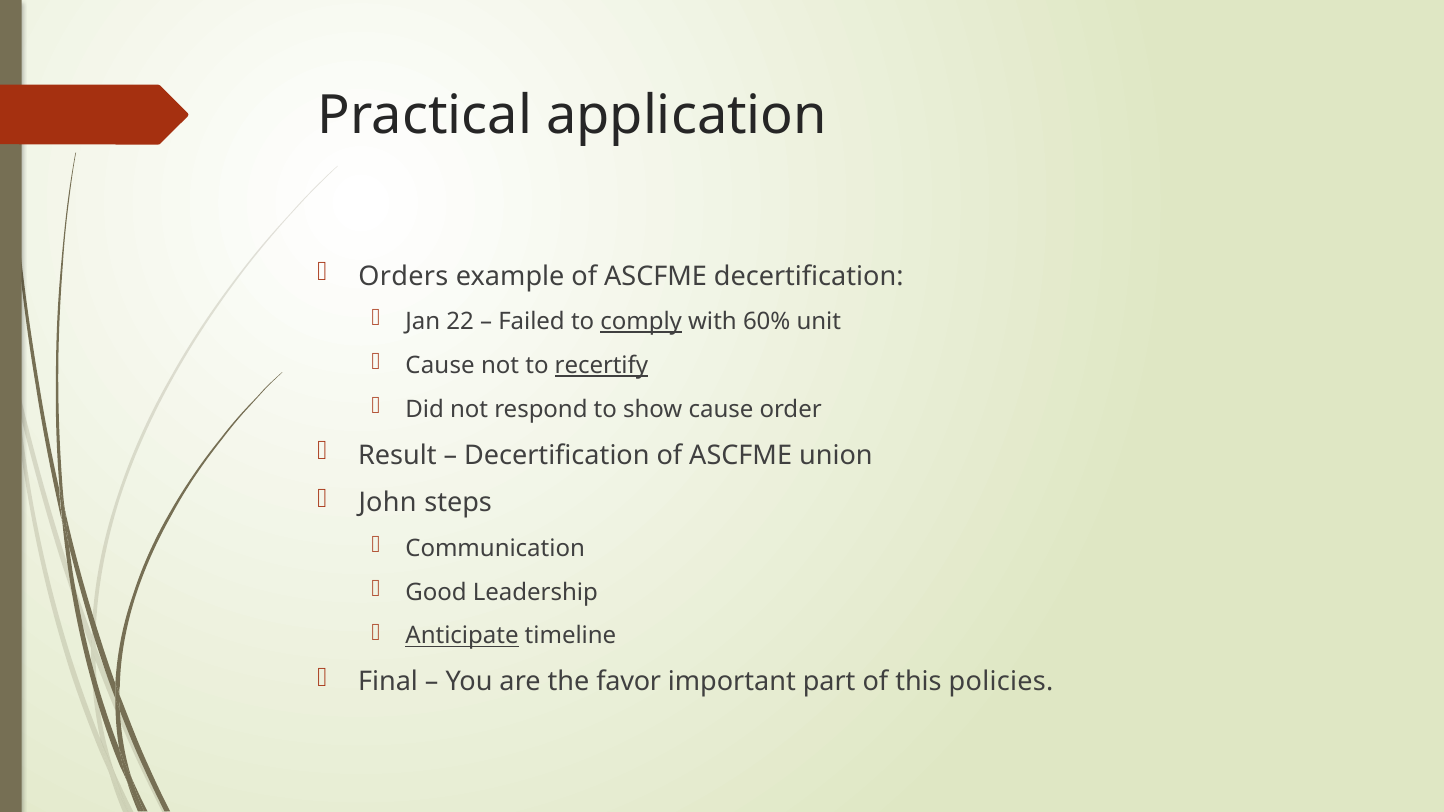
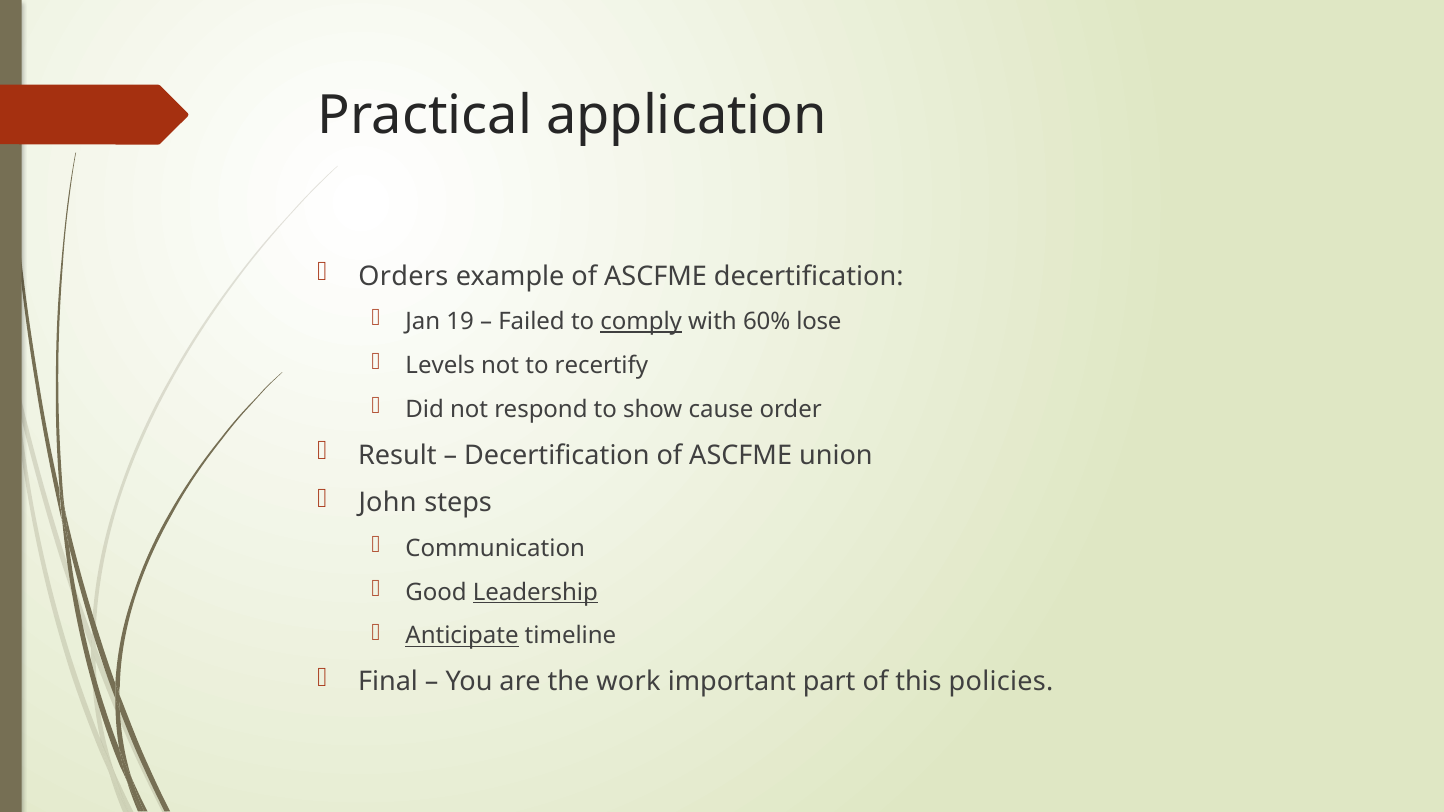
22: 22 -> 19 (460, 322)
unit: unit -> lose (819, 322)
Cause: Cause -> Levels (440, 366)
recertify underline: present -> none (601, 366)
Leadership underline: none -> present (535, 592)
favor: favor -> work (628, 682)
